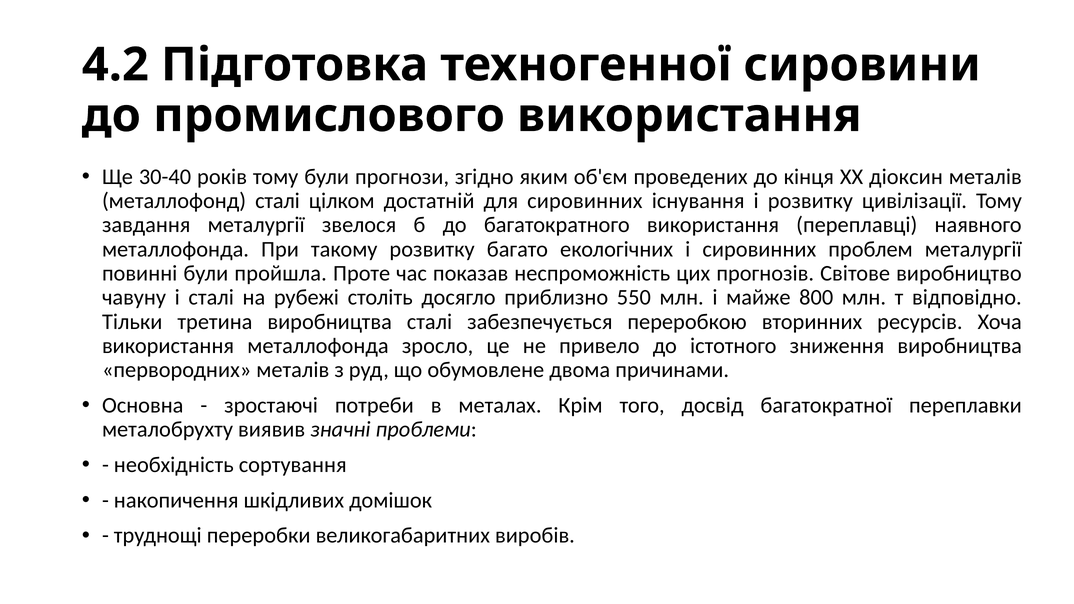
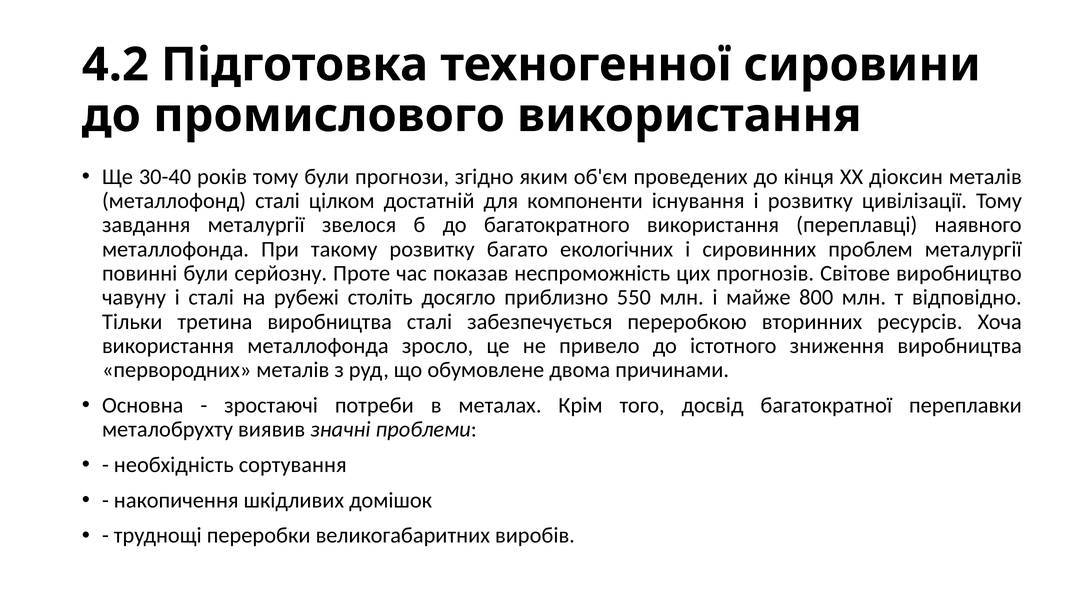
для сировинних: сировинних -> компоненти (585, 201)
пройшла: пройшла -> серйозну (281, 273)
